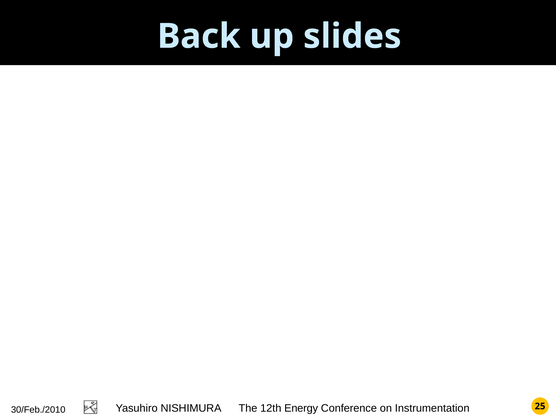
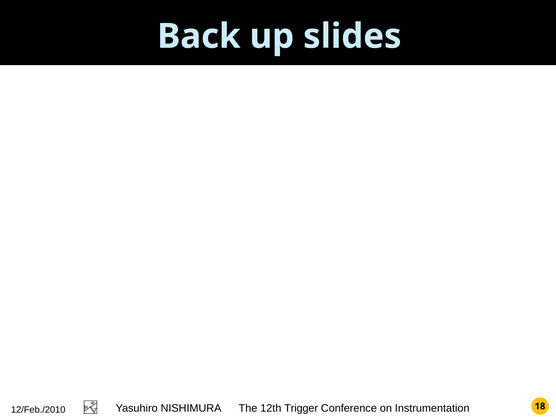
30/Feb./2010: 30/Feb./2010 -> 12/Feb./2010 (38, 410)
Energy: Energy -> Trigger (301, 408)
25: 25 -> 18 (540, 406)
